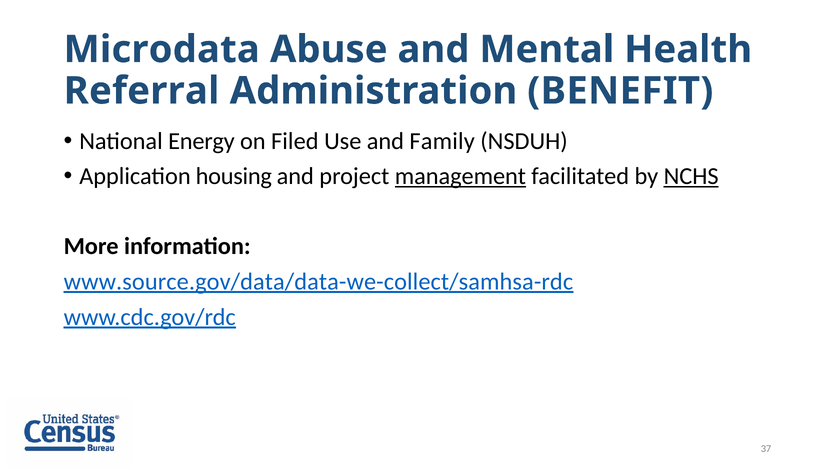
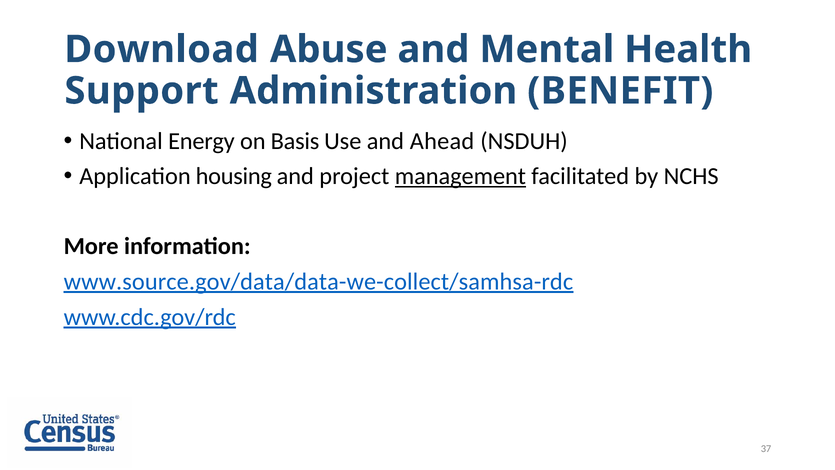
Microdata: Microdata -> Download (162, 49)
Referral: Referral -> Support (142, 91)
Filed: Filed -> Basis (295, 141)
Family: Family -> Ahead (442, 141)
NCHS underline: present -> none (691, 176)
